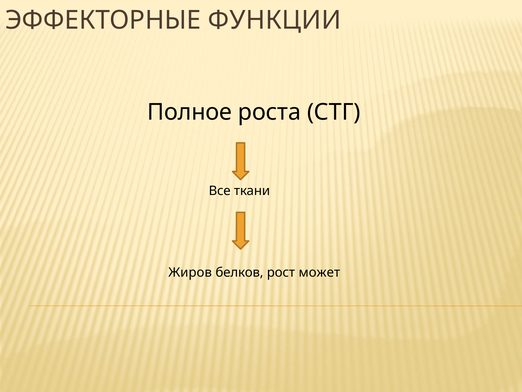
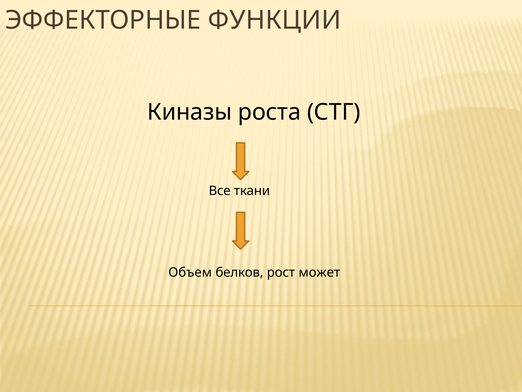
Полное: Полное -> Киназы (190, 112)
Жиров: Жиров -> Объем (190, 272)
